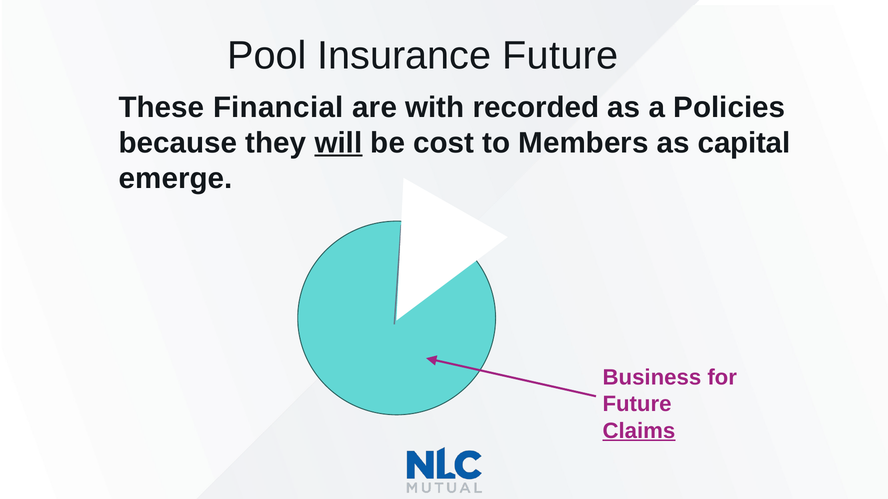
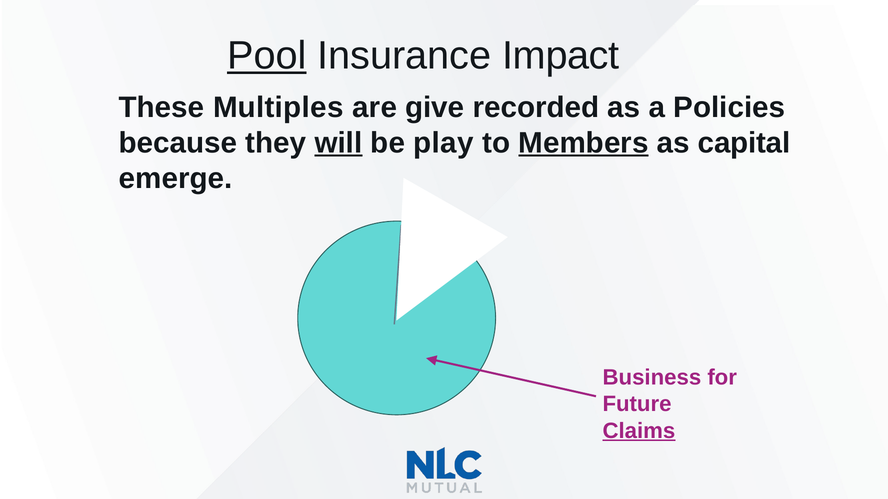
Pool underline: none -> present (267, 56)
Insurance Future: Future -> Impact (561, 56)
Financial: Financial -> Multiples (278, 107)
with: with -> give (435, 107)
cost: cost -> play (444, 143)
Members underline: none -> present (583, 143)
